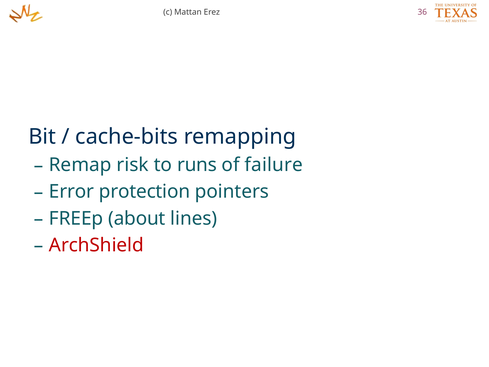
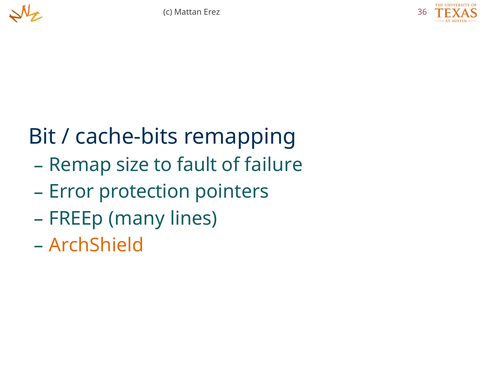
risk: risk -> size (133, 165)
runs: runs -> fault (197, 165)
about: about -> many (137, 218)
ArchShield colour: red -> orange (96, 245)
